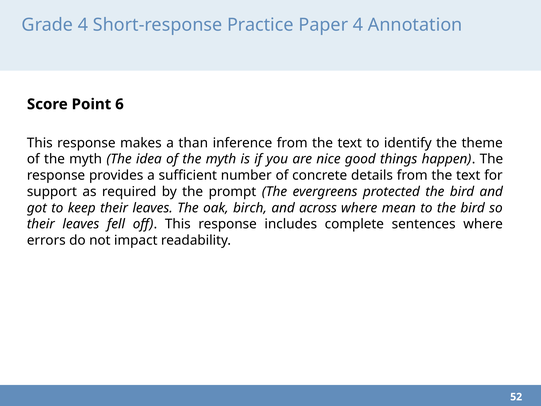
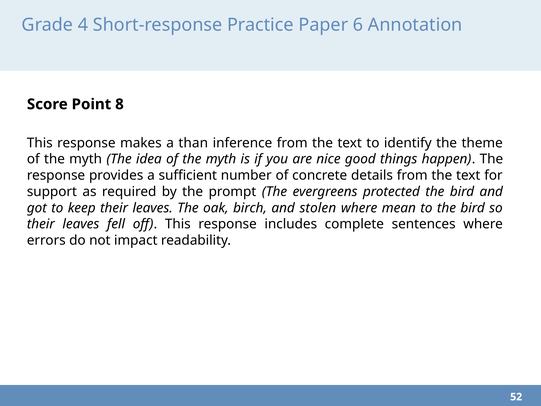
Paper 4: 4 -> 6 (358, 25)
6: 6 -> 8 (119, 104)
across: across -> stolen (318, 208)
